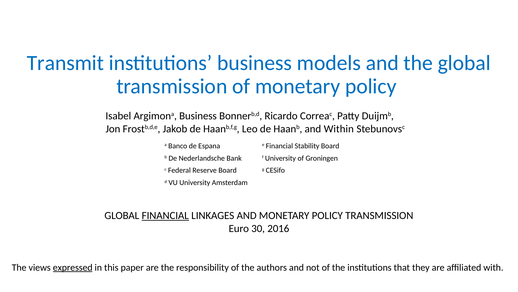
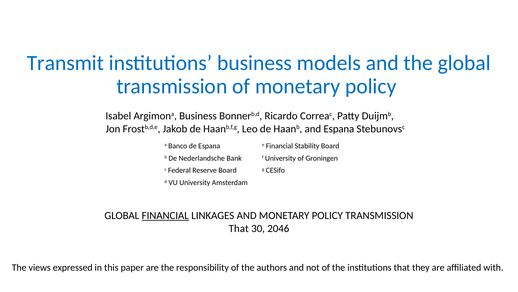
and Within: Within -> Espana (339, 129)
Euro: Euro -> That (239, 228)
2016: 2016 -> 2046 (278, 228)
expressed underline: present -> none (73, 267)
